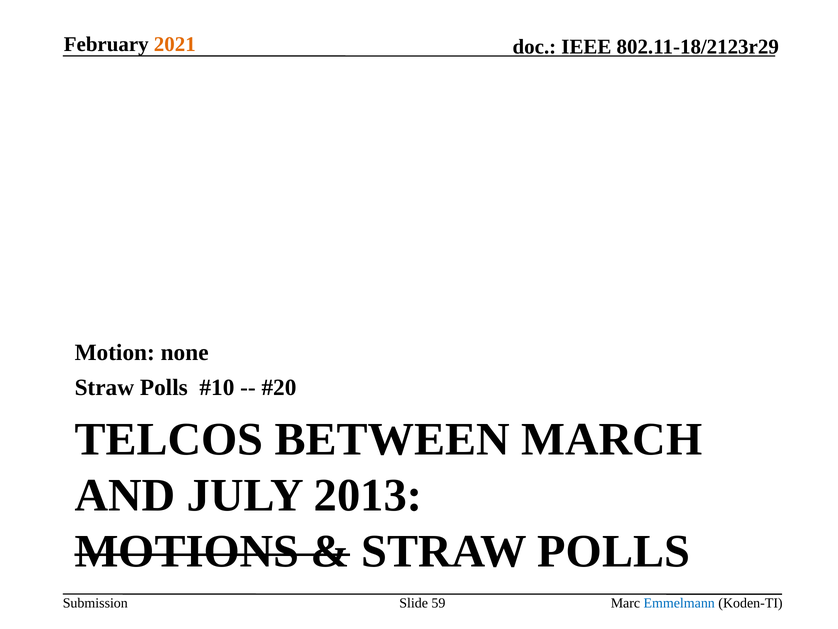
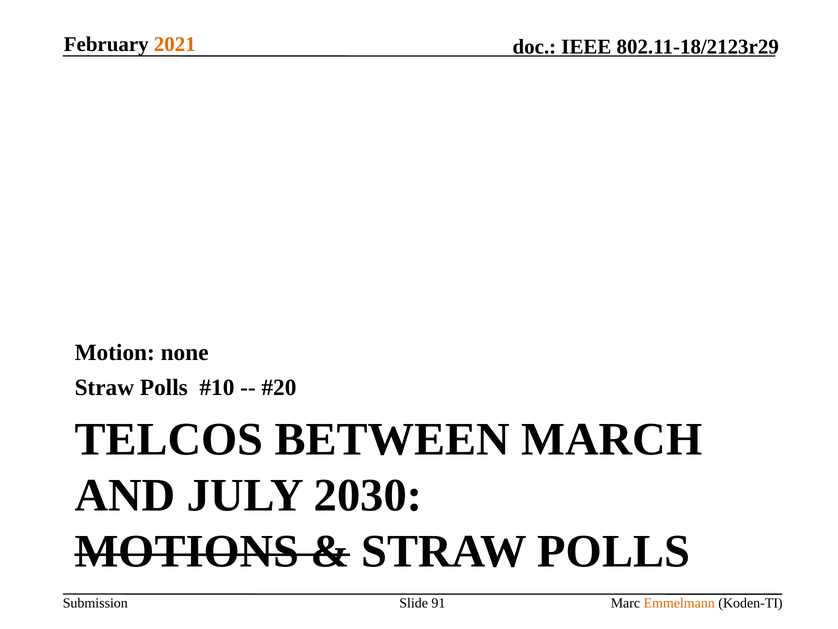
2013: 2013 -> 2030 (368, 495)
59: 59 -> 91 (438, 603)
Emmelmann colour: blue -> orange (679, 603)
